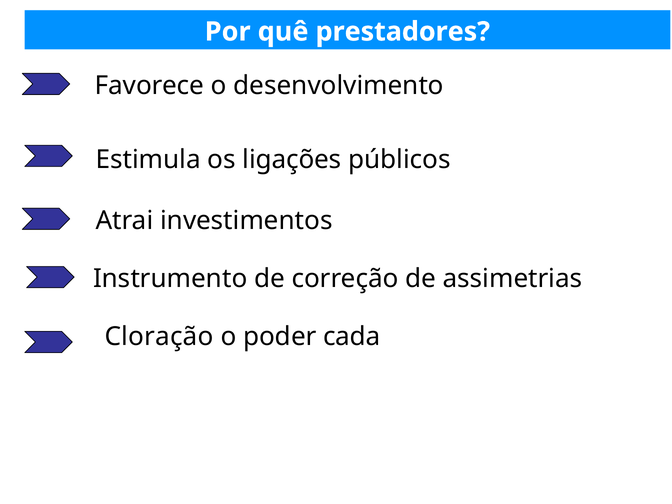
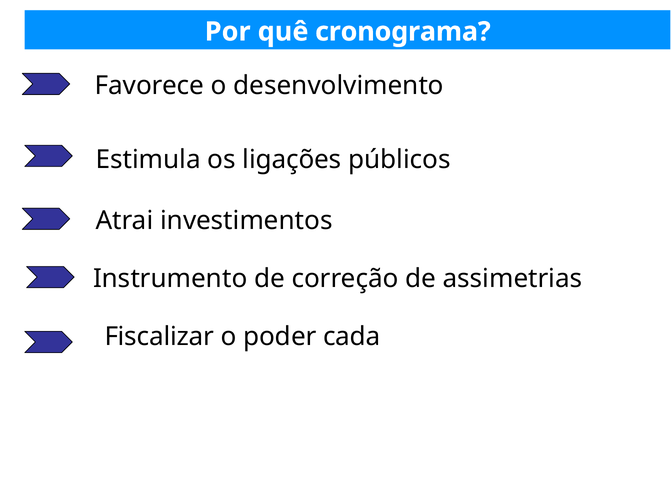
prestadores: prestadores -> cronograma (403, 32)
Cloração: Cloração -> Fiscalizar (159, 337)
